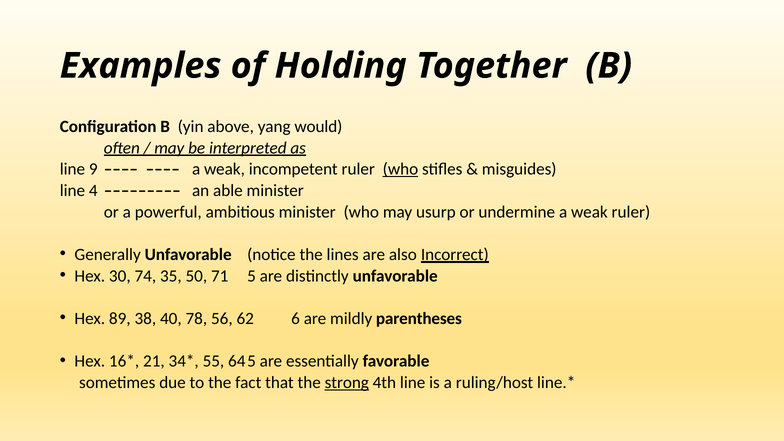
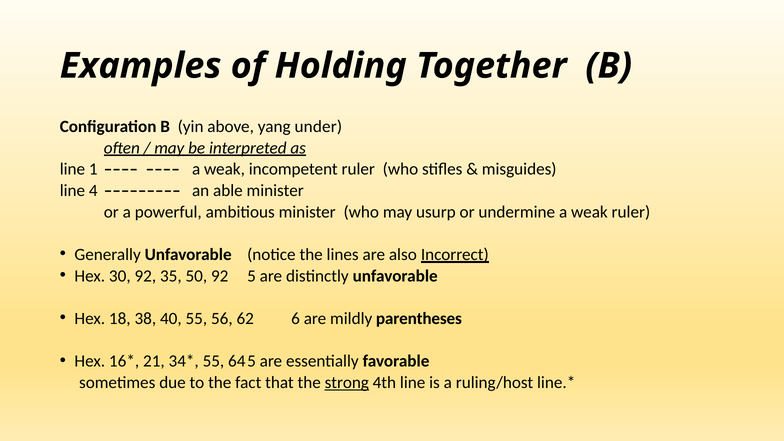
would: would -> under (318, 127)
9: 9 -> 1 (93, 169)
who underline: present -> none (400, 169)
30 74: 74 -> 92 (145, 276)
50 71: 71 -> 92 (220, 276)
89: 89 -> 18 (120, 319)
40 78: 78 -> 55 (196, 319)
